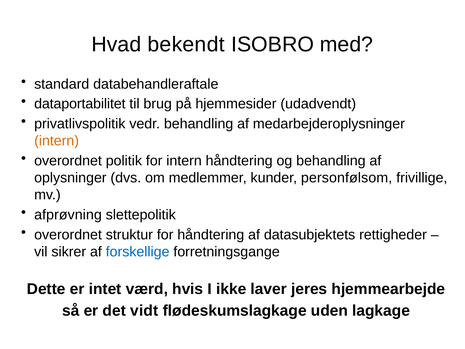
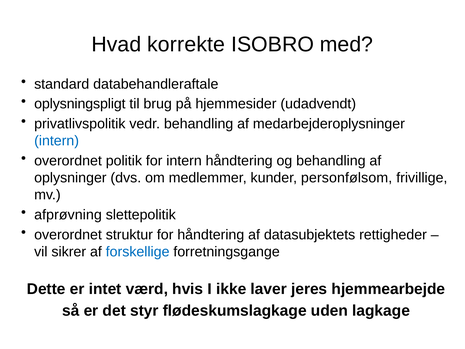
bekendt: bekendt -> korrekte (186, 45)
dataportabilitet: dataportabilitet -> oplysningspligt (80, 104)
intern colour: orange -> blue (57, 141)
vidt: vidt -> styr (144, 310)
